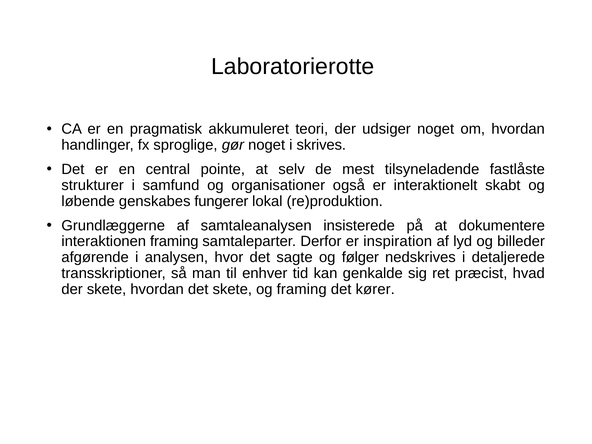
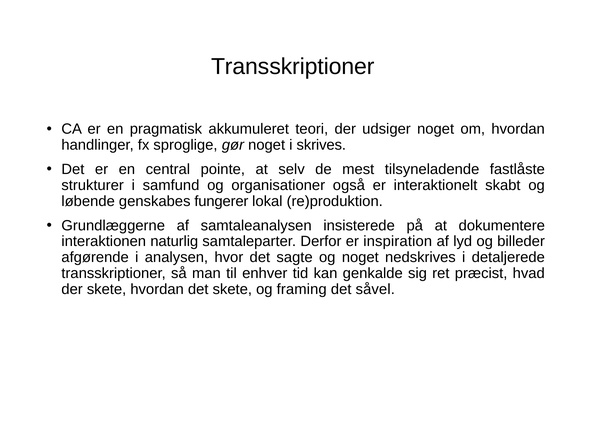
Laboratorierotte: Laboratorierotte -> Transskriptioner (293, 66)
interaktionen framing: framing -> naturlig (174, 241)
og følger: følger -> noget (360, 257)
kører: kører -> såvel (375, 289)
